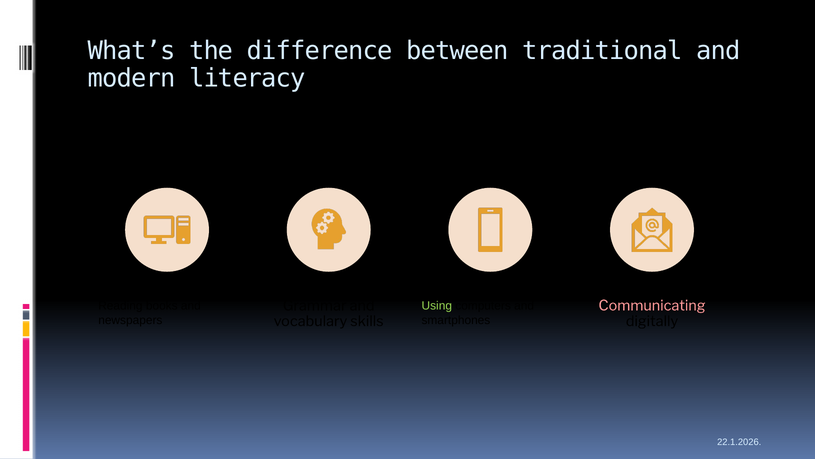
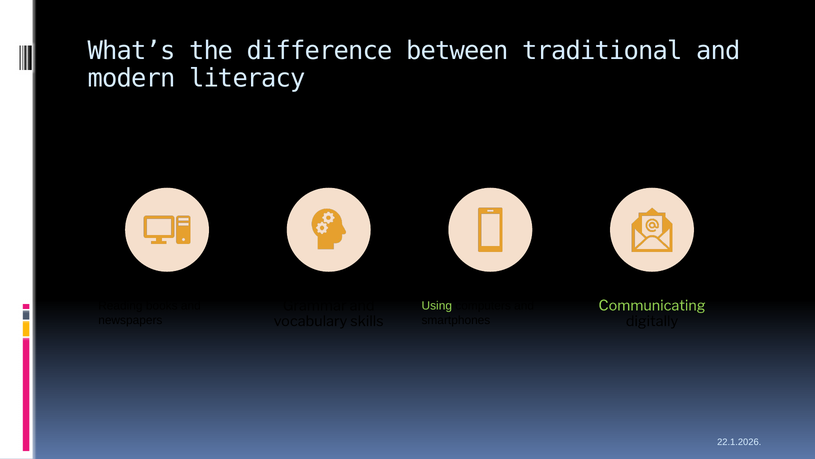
Communicating colour: pink -> light green (652, 305)
